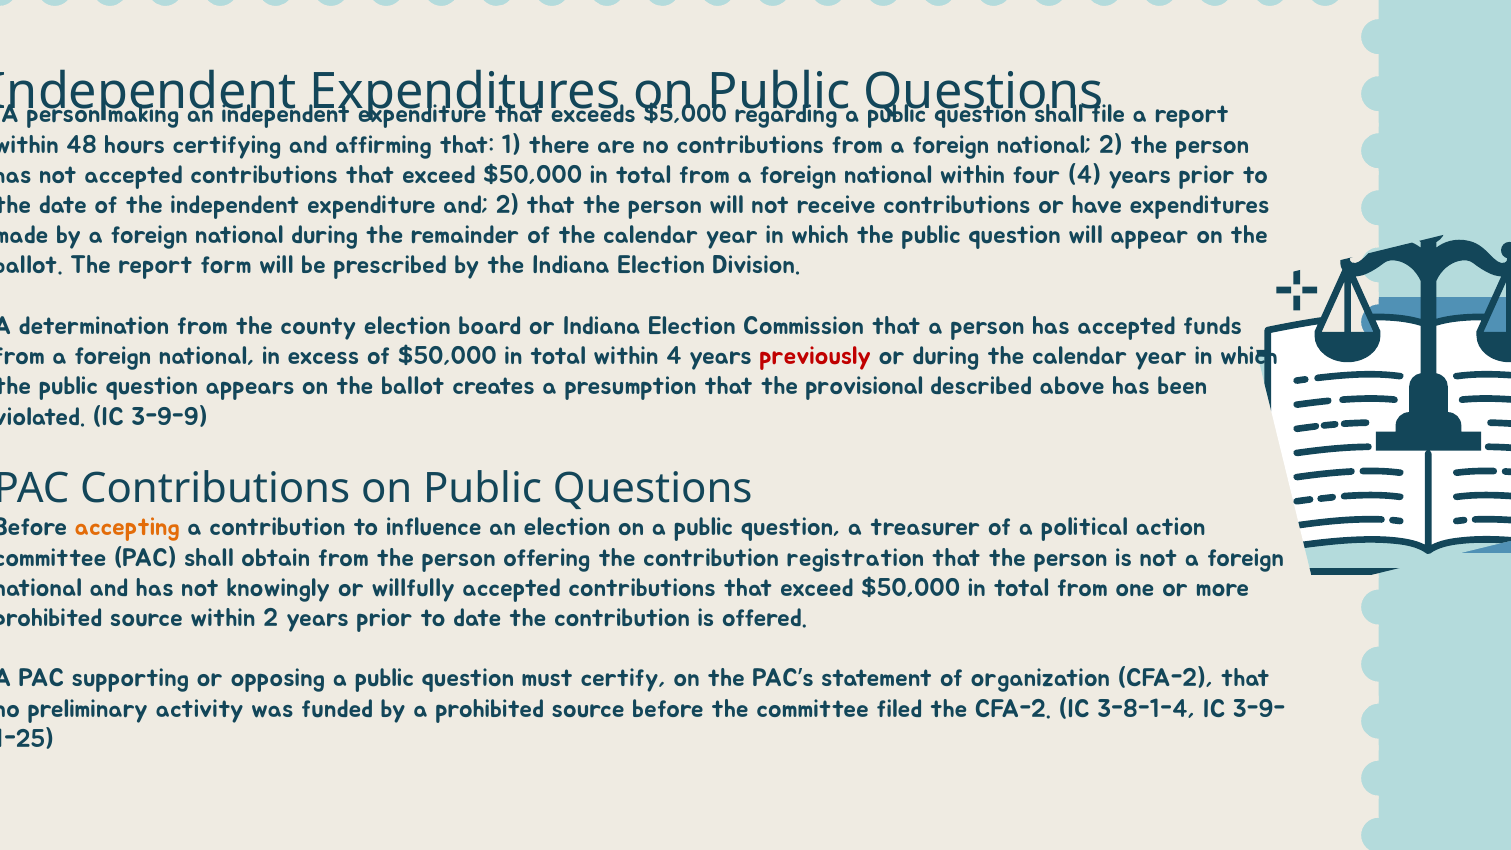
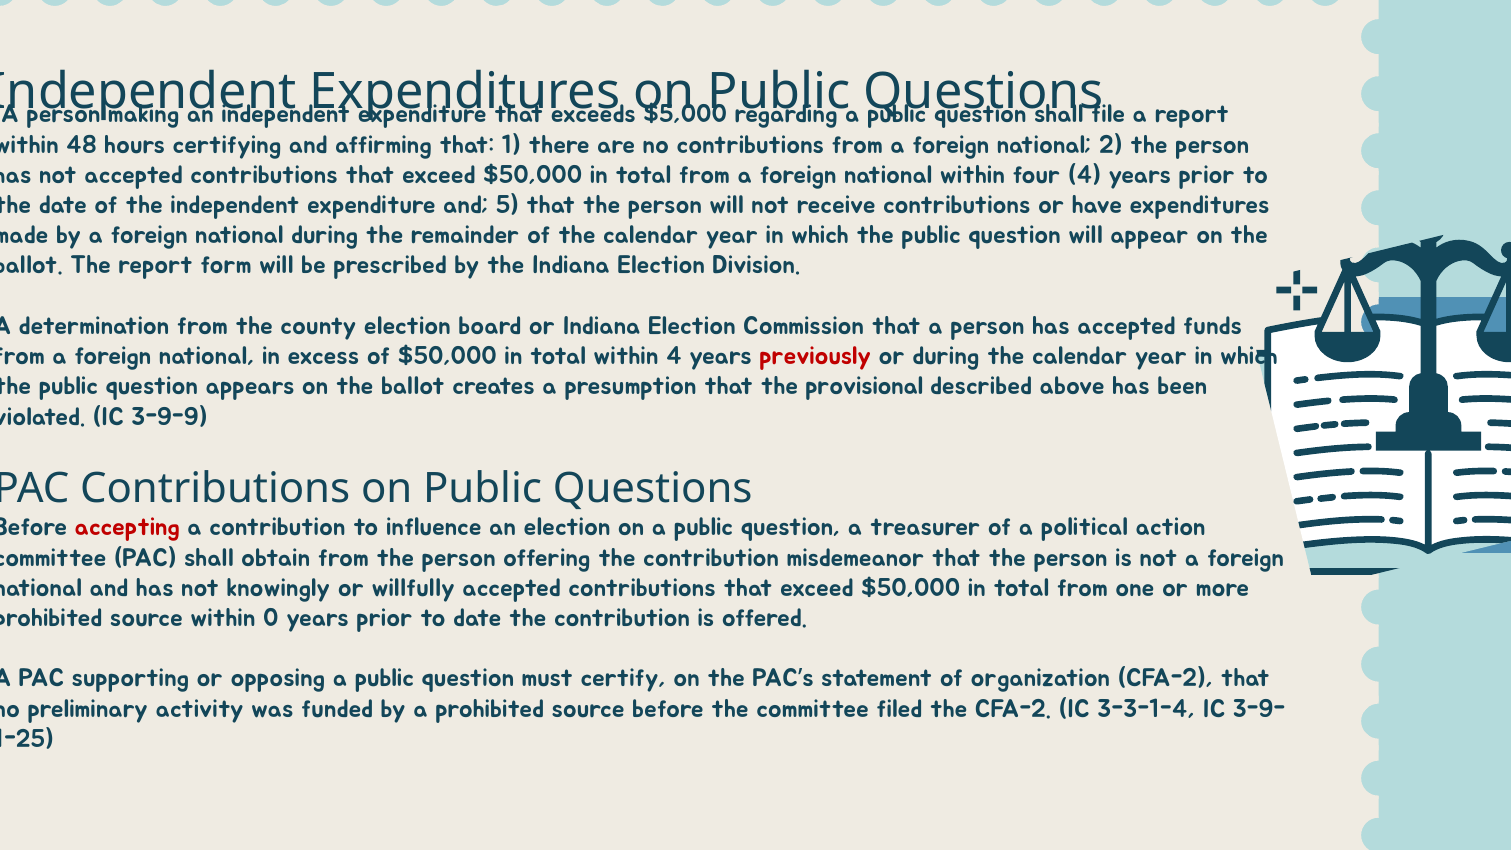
and 2: 2 -> 5 (507, 205)
accepting colour: orange -> red (127, 527)
registration: registration -> misdemeanor (856, 558)
within 2: 2 -> 0 (271, 618)
3-8-1-4: 3-8-1-4 -> 3-3-1-4 (1146, 709)
